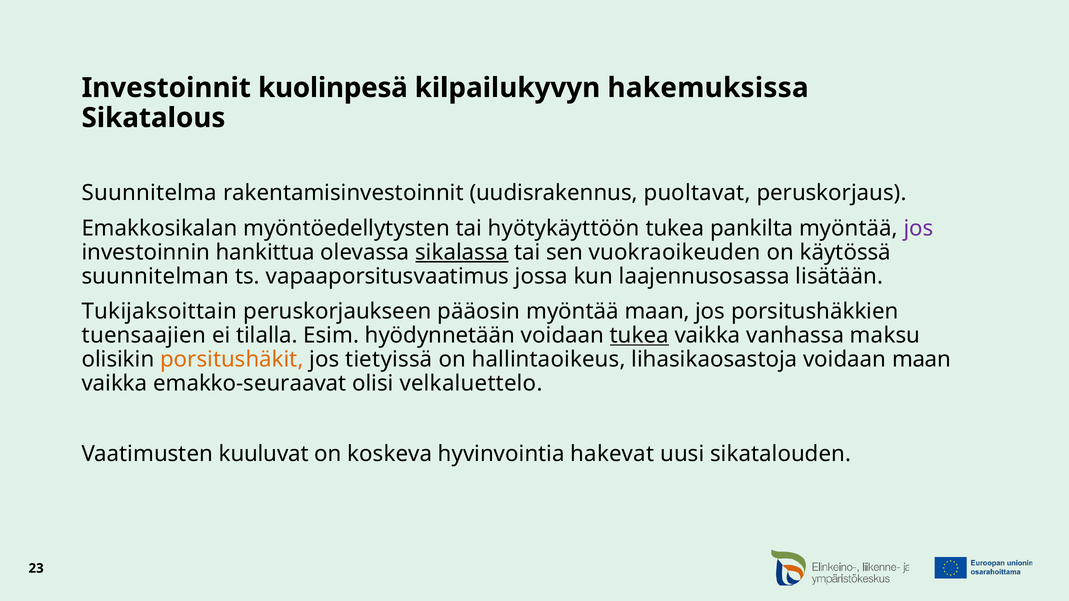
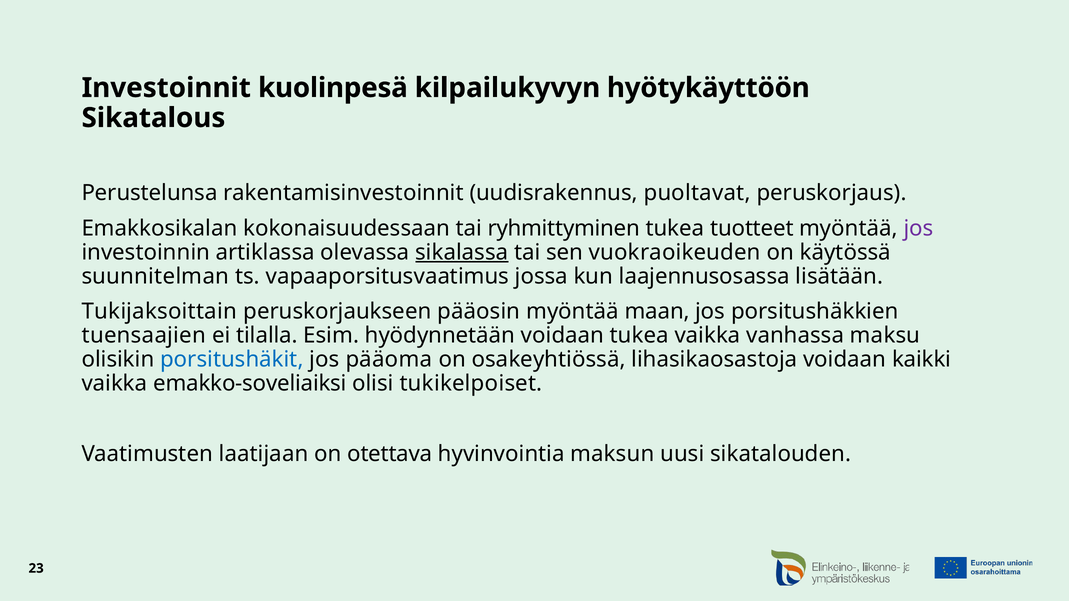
hakemuksissa: hakemuksissa -> hyötykäyttöön (708, 88)
Suunnitelma: Suunnitelma -> Perustelunsa (150, 193)
myöntöedellytysten: myöntöedellytysten -> kokonaisuudessaan (347, 228)
hyötykäyttöön: hyötykäyttöön -> ryhmittyminen (564, 228)
pankilta: pankilta -> tuotteet (752, 228)
hankittua: hankittua -> artiklassa (265, 252)
tukea underline: present -> none (639, 336)
porsitushäkit colour: orange -> blue (232, 360)
tietyissä: tietyissä -> pääoma (389, 360)
hallintaoikeus: hallintaoikeus -> osakeyhtiössä (549, 360)
voidaan maan: maan -> kaikki (922, 360)
emakko-seuraavat: emakko-seuraavat -> emakko-soveliaiksi (250, 384)
velkaluettelo: velkaluettelo -> tukikelpoiset (471, 384)
kuuluvat: kuuluvat -> laatijaan (264, 454)
koskeva: koskeva -> otettava (390, 454)
hakevat: hakevat -> maksun (612, 454)
